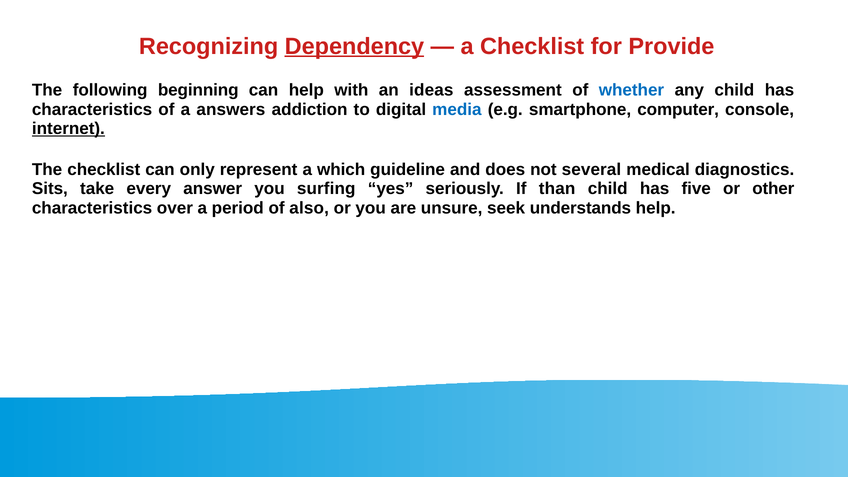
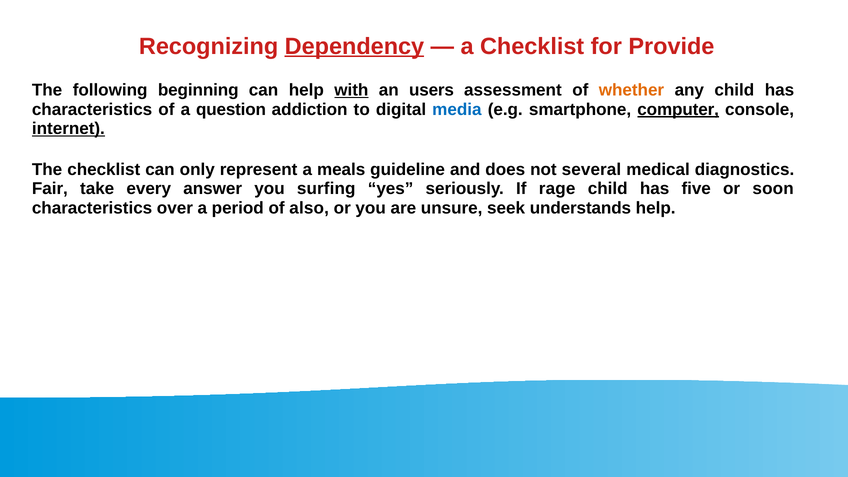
with underline: none -> present (351, 90)
ideas: ideas -> users (432, 90)
whether colour: blue -> orange (631, 90)
answers: answers -> question (231, 109)
computer underline: none -> present (678, 109)
which: which -> meals (341, 170)
Sits: Sits -> Fair (50, 189)
than: than -> rage (557, 189)
other: other -> soon (773, 189)
